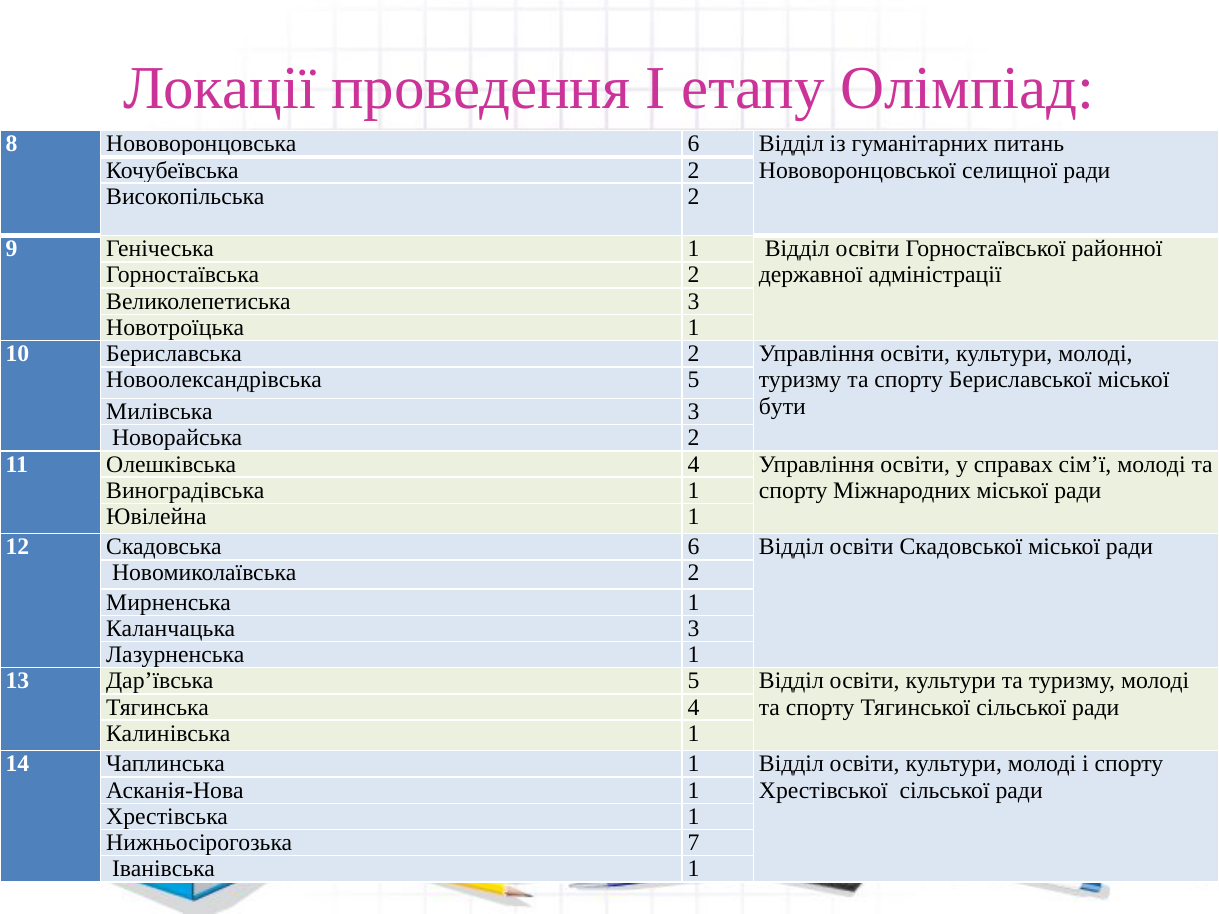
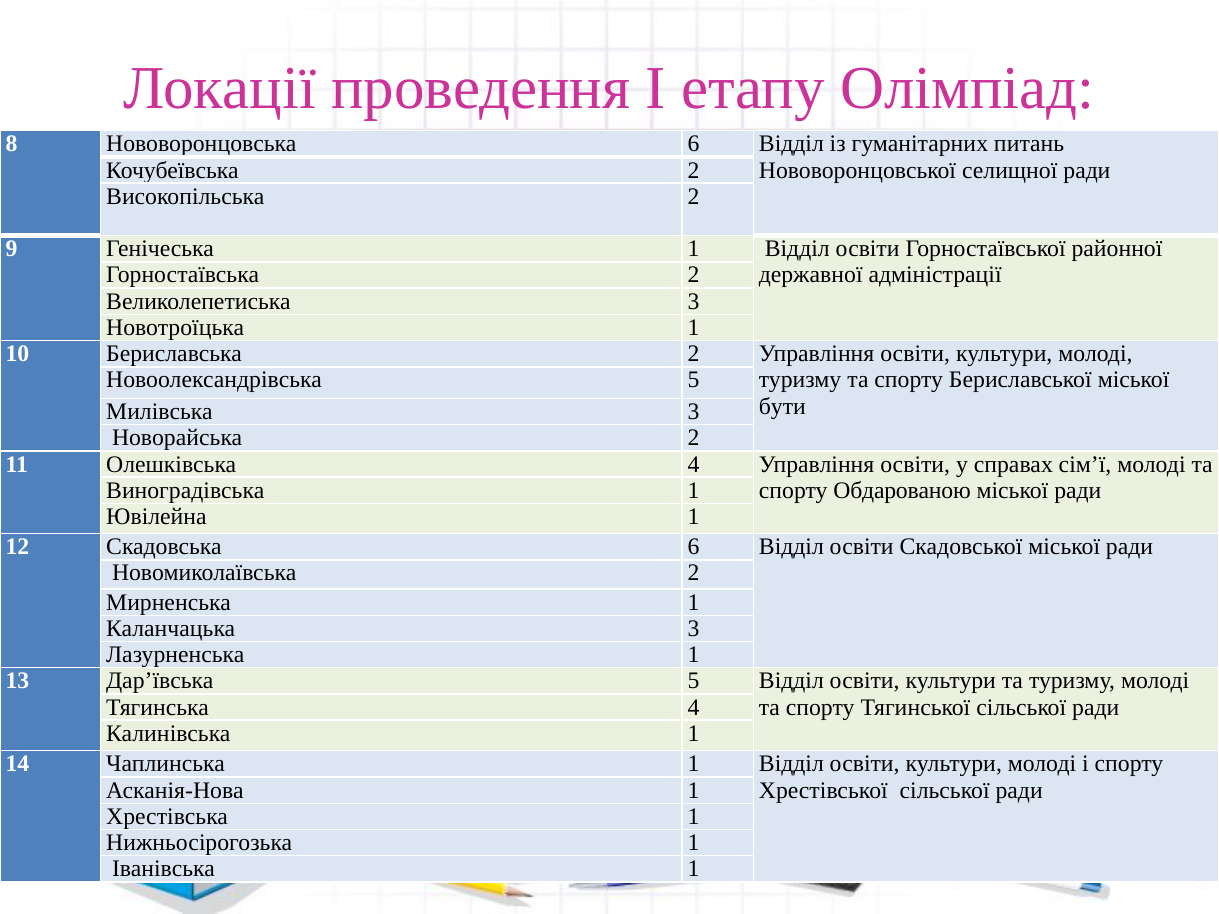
Міжнародних: Міжнародних -> Обдарованою (902, 491)
Нижньосірогозька 7: 7 -> 1 (694, 843)
